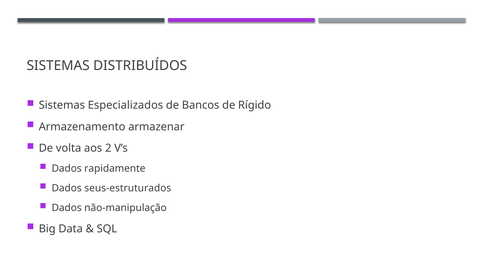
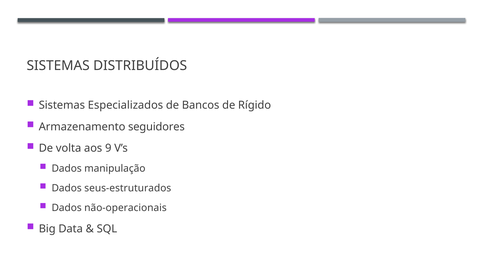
armazenar: armazenar -> seguidores (156, 127)
2: 2 -> 9 (108, 148)
rapidamente: rapidamente -> manipulação (115, 168)
não-manipulação: não-manipulação -> não-operacionais (125, 208)
